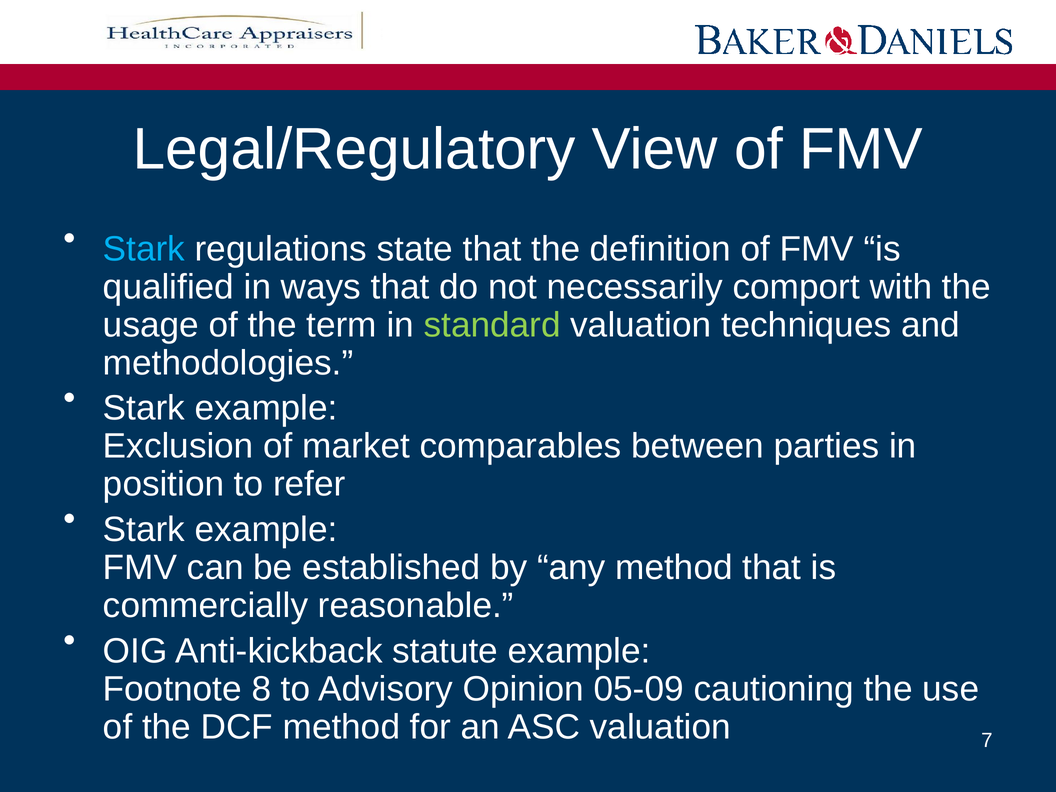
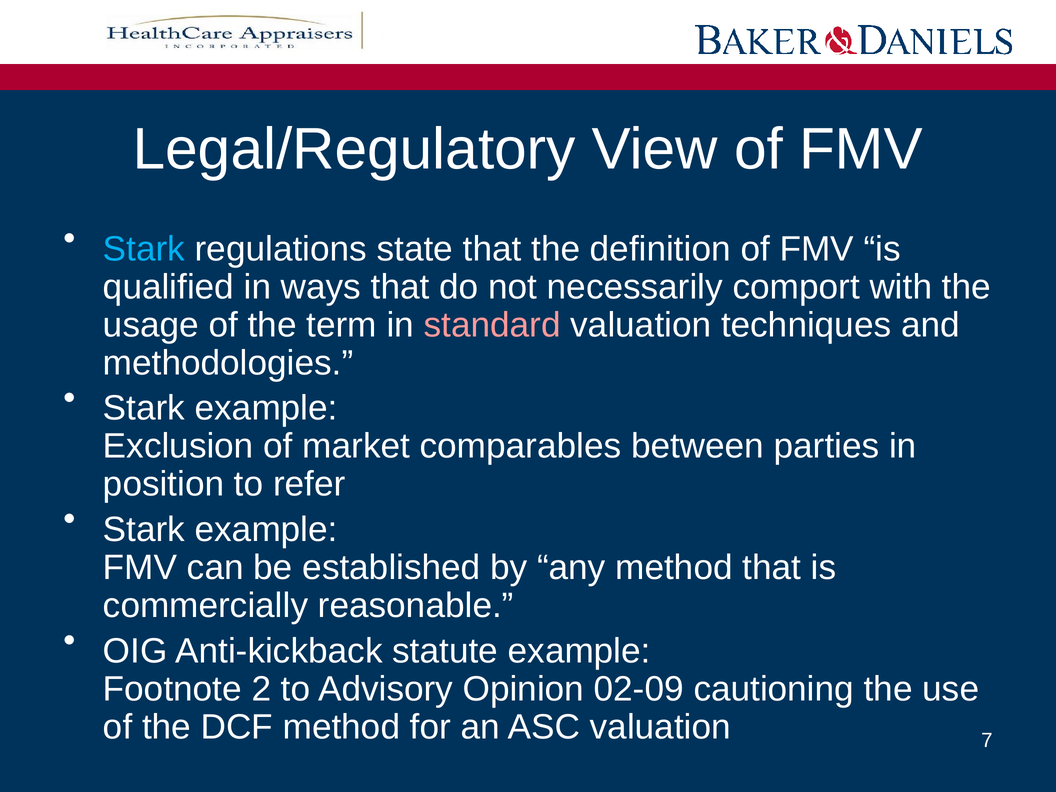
standard colour: light green -> pink (492, 325)
8: 8 -> 2 (261, 689)
05-09: 05-09 -> 02-09 (639, 689)
